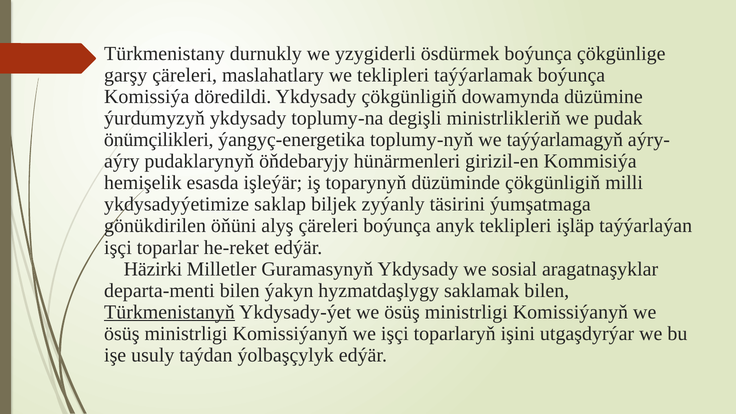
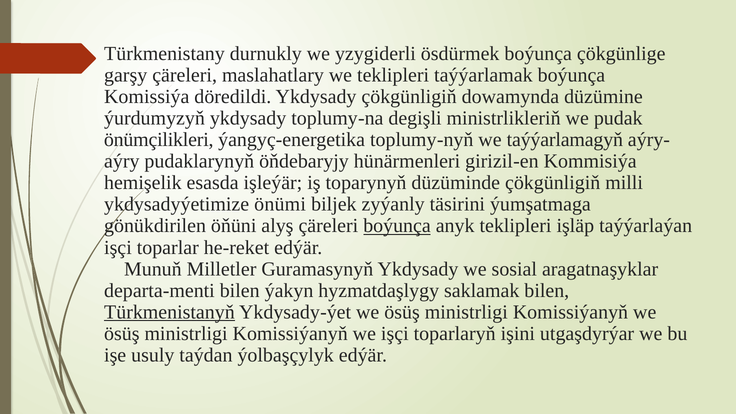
saklap: saklap -> önümi (280, 204)
boýunça underline: none -> present (397, 226)
Häzirki: Häzirki -> Munuň (153, 269)
